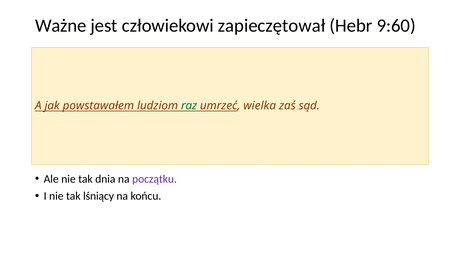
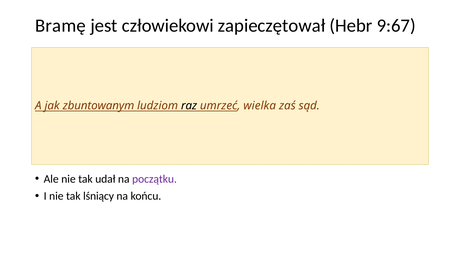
Ważne: Ważne -> Bramę (61, 25)
9:60: 9:60 -> 9:67 (396, 25)
powstawałem: powstawałem -> zbuntowanym (98, 106)
raz colour: green -> black (189, 106)
dnia: dnia -> udał (105, 179)
